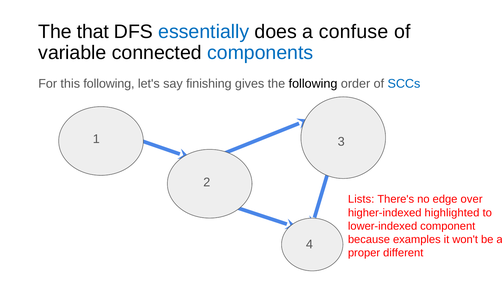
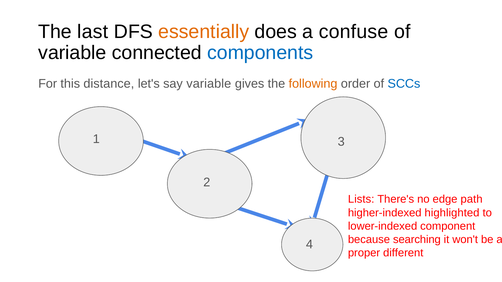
that: that -> last (93, 32)
essentially colour: blue -> orange (204, 32)
this following: following -> distance (109, 84)
say finishing: finishing -> variable (209, 84)
following colour: black -> orange (313, 84)
over: over -> path (472, 200)
examples: examples -> searching (417, 240)
